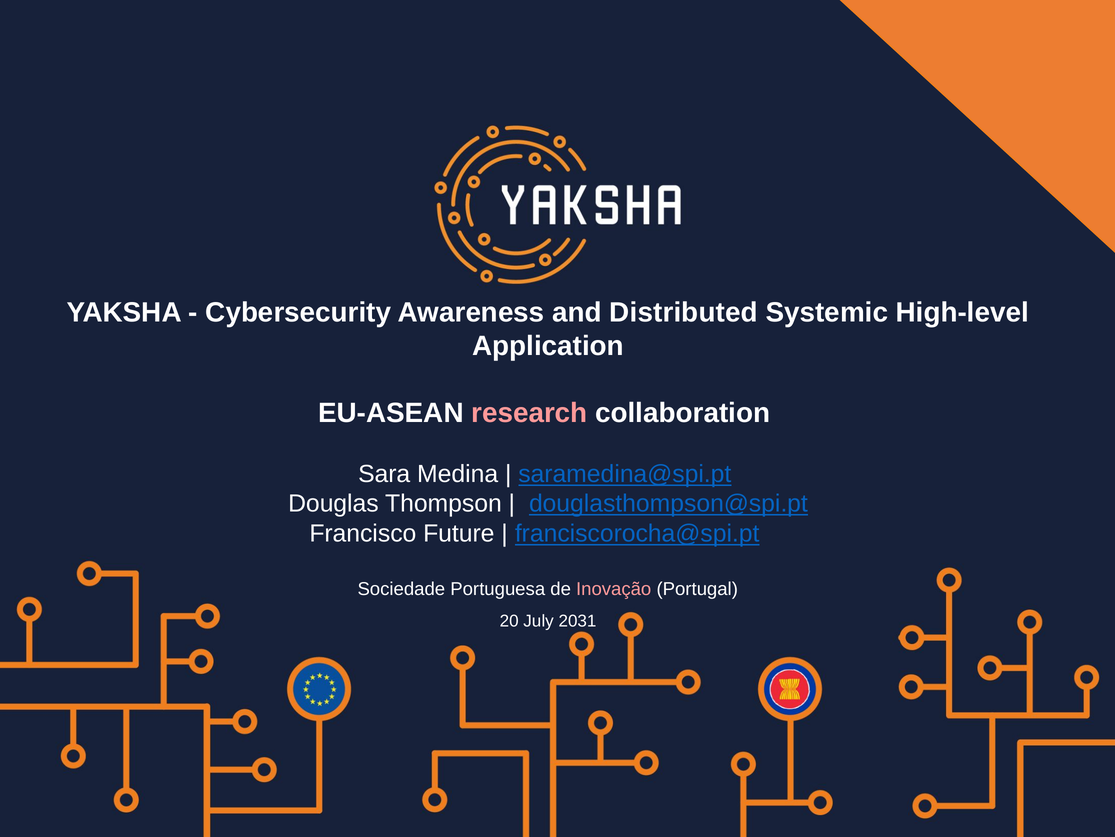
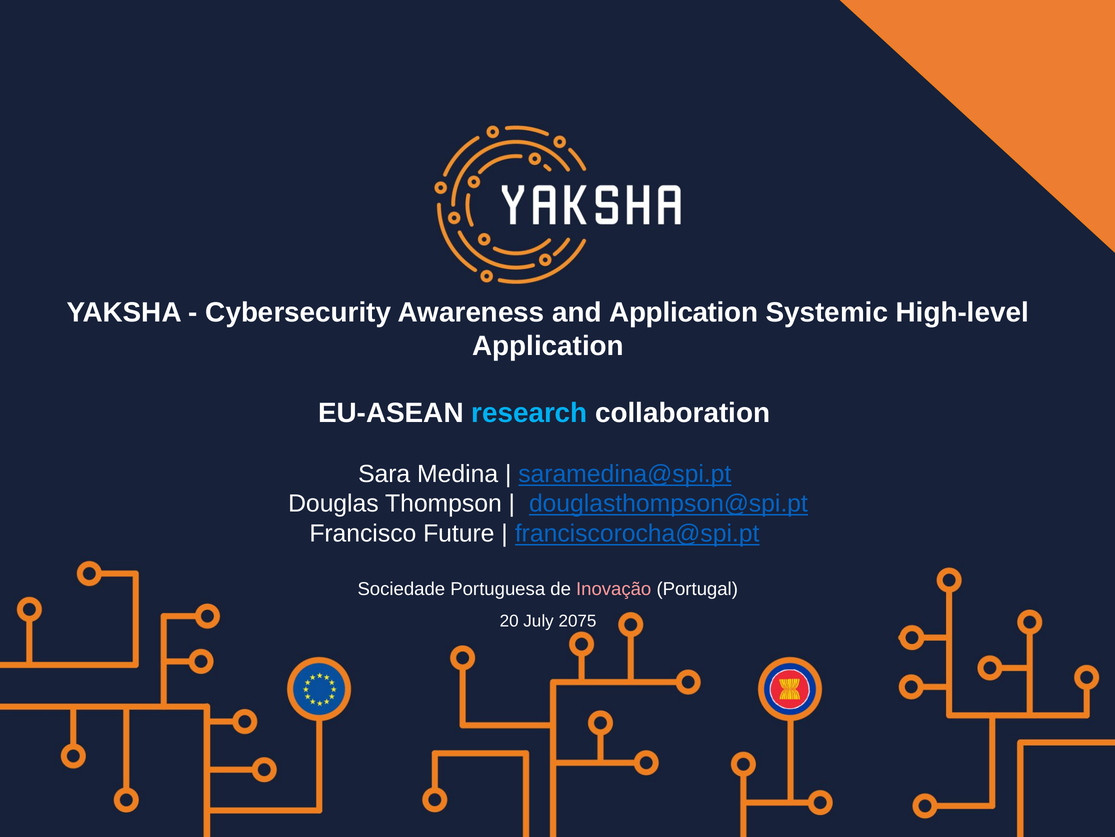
and Distributed: Distributed -> Application (684, 312)
research colour: pink -> light blue (529, 413)
2031: 2031 -> 2075 (577, 621)
